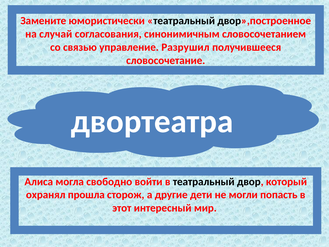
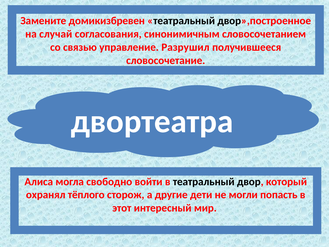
юмористически: юмористически -> домикизбревен (107, 21)
прошла: прошла -> тёплого (86, 195)
